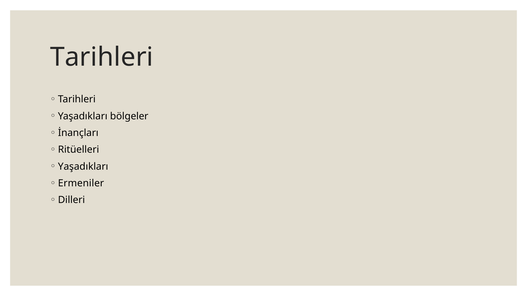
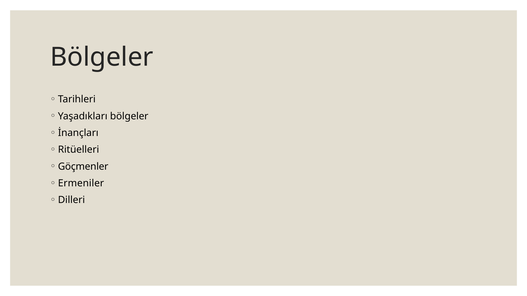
Tarihleri: Tarihleri -> Bölgeler (102, 57)
Yaşadıkları: Yaşadıkları -> Göçmenler (83, 167)
